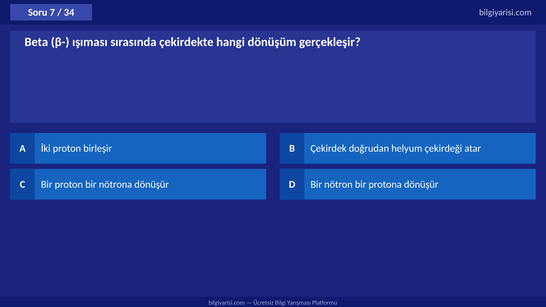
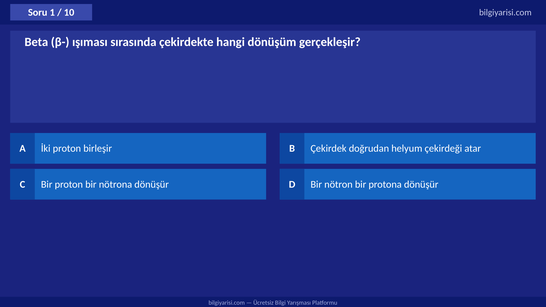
7: 7 -> 1 (52, 12)
34: 34 -> 10 (69, 12)
